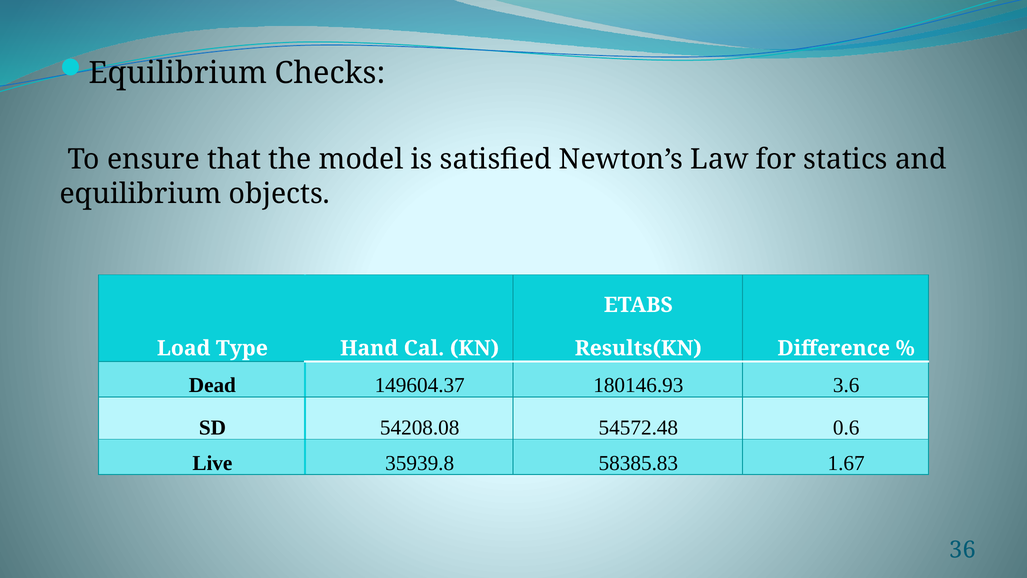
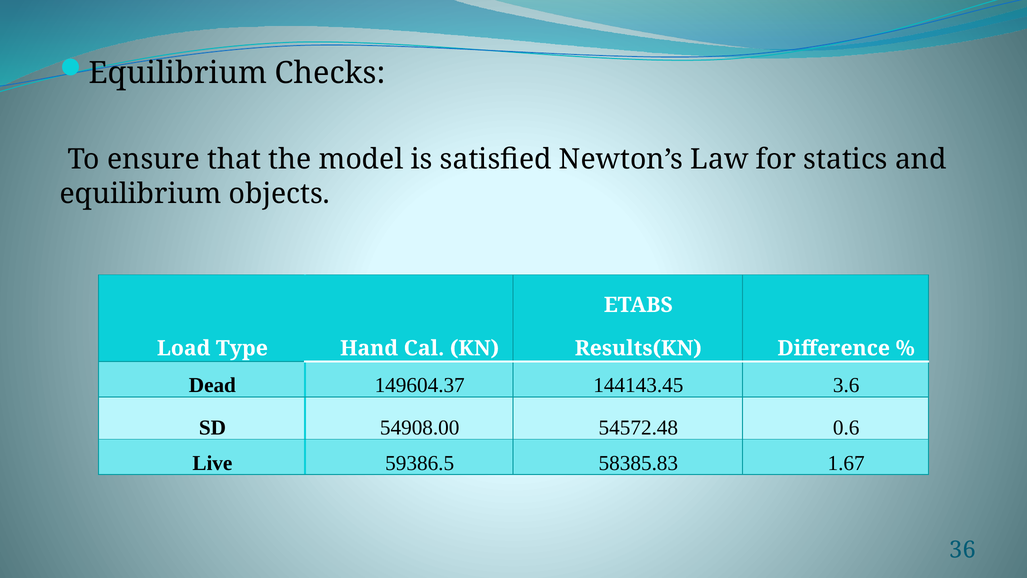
180146.93: 180146.93 -> 144143.45 (638, 385)
54208.08: 54208.08 -> 54908.00 (420, 427)
35939.8: 35939.8 -> 59386.5 (420, 463)
